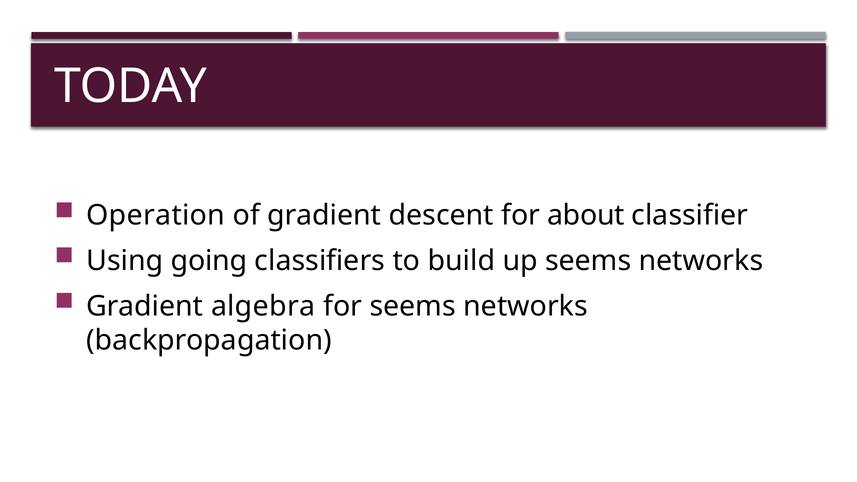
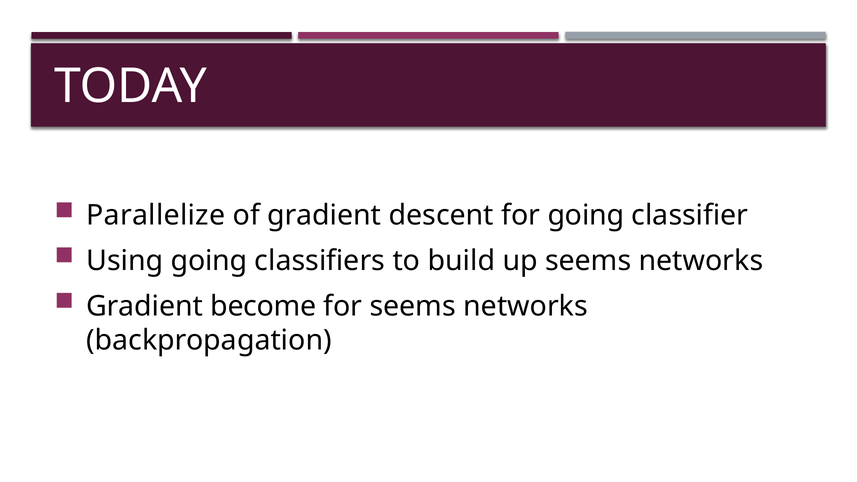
Operation: Operation -> Parallelize (156, 215)
for about: about -> going (586, 215)
algebra: algebra -> become (263, 306)
